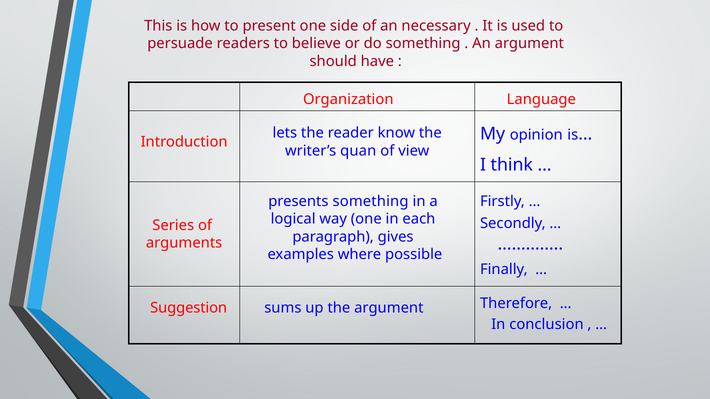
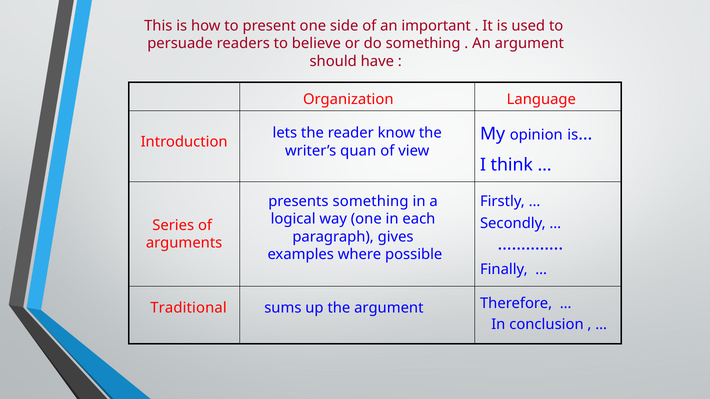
necessary: necessary -> important (436, 26)
Suggestion: Suggestion -> Traditional (189, 308)
